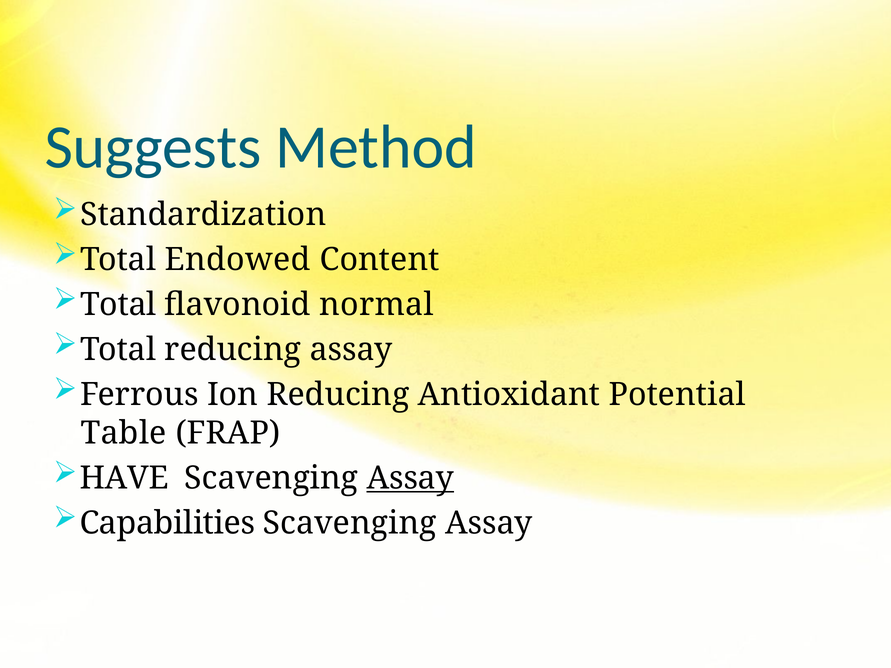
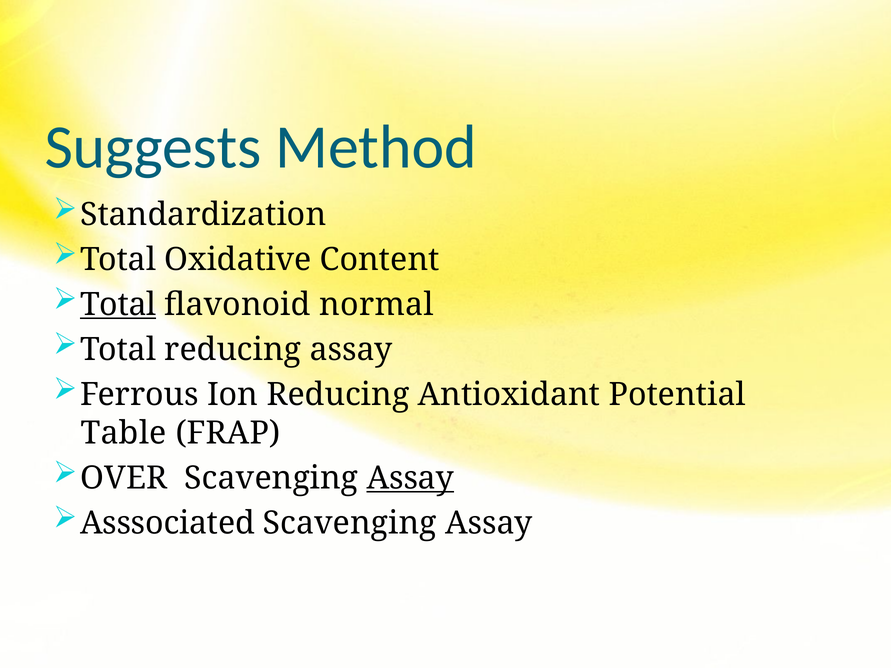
Endowed: Endowed -> Oxidative (238, 260)
Total underline: none -> present (118, 305)
HAVE: HAVE -> OVER (124, 478)
Capabilities: Capabilities -> Asssociated (167, 523)
